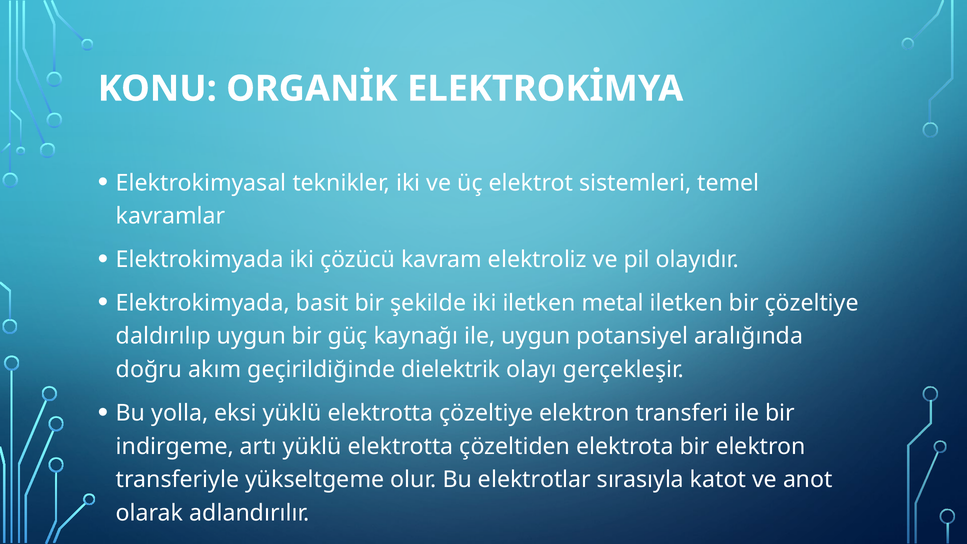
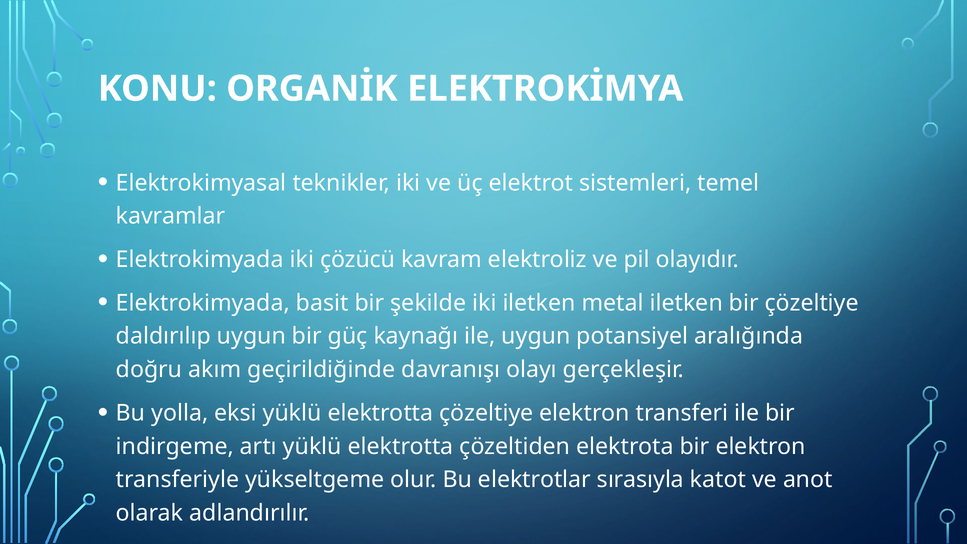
dielektrik: dielektrik -> davranışı (451, 370)
